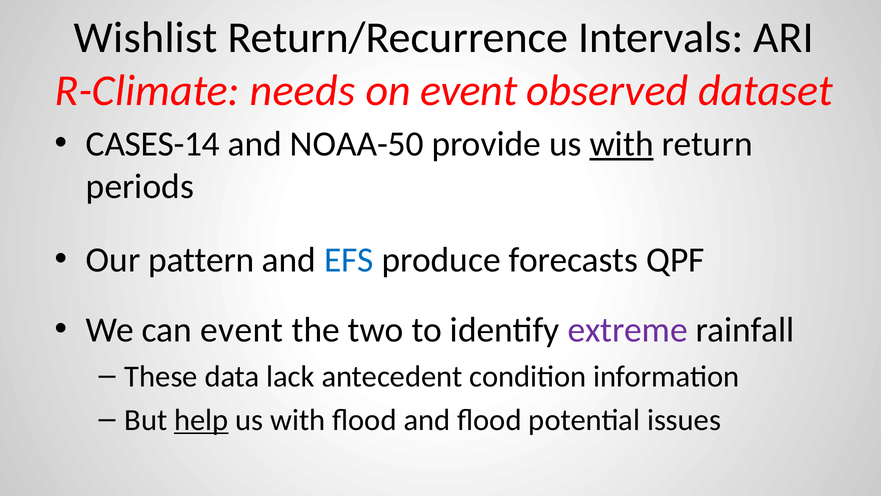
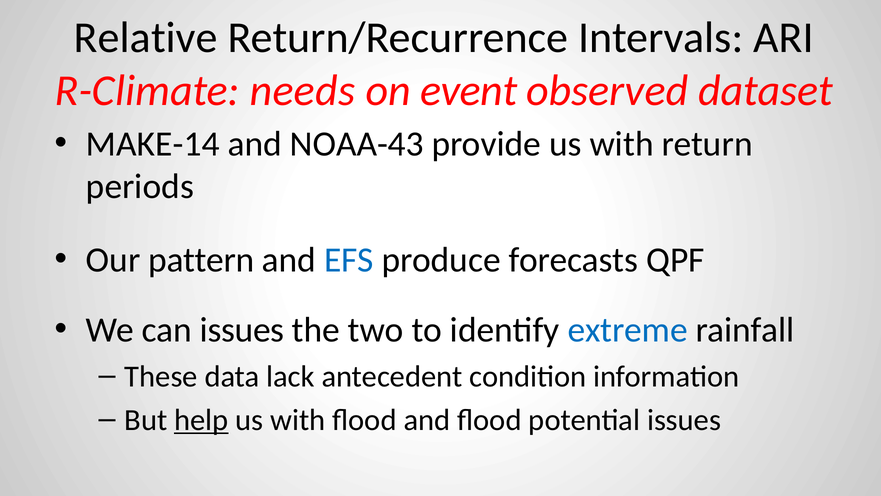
Wishlist: Wishlist -> Relative (146, 38)
CASES-14: CASES-14 -> MAKE-14 (153, 144)
NOAA-50: NOAA-50 -> NOAA-43 (357, 144)
with underline: present -> none (622, 144)
can event: event -> issues (242, 330)
extreme colour: purple -> blue (628, 330)
